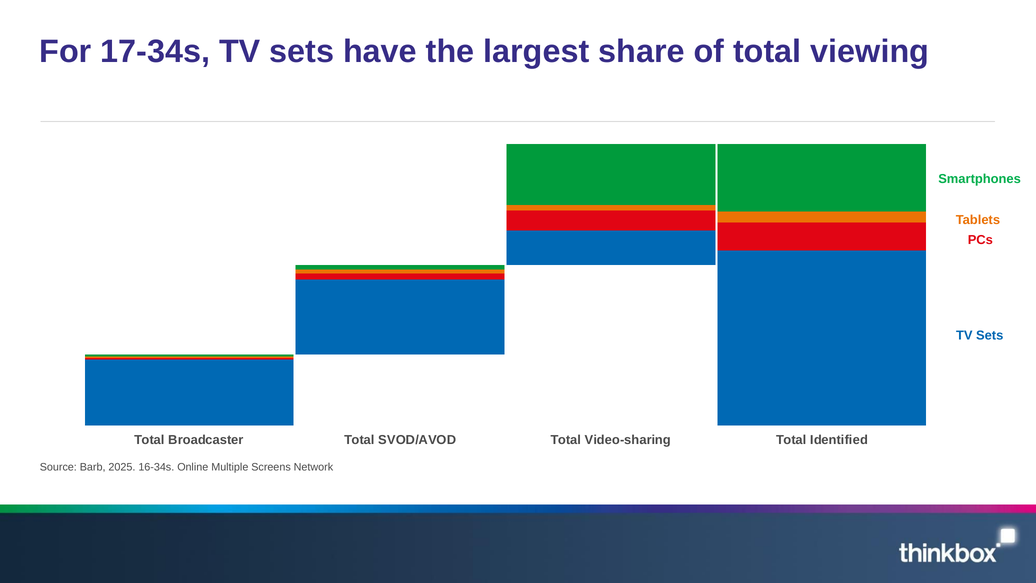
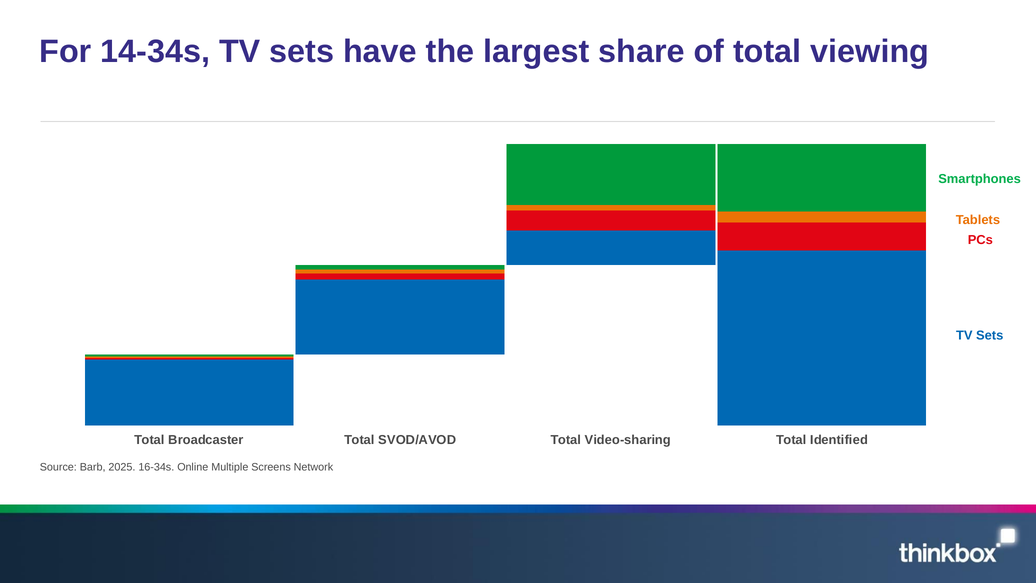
17-34s: 17-34s -> 14-34s (155, 52)
